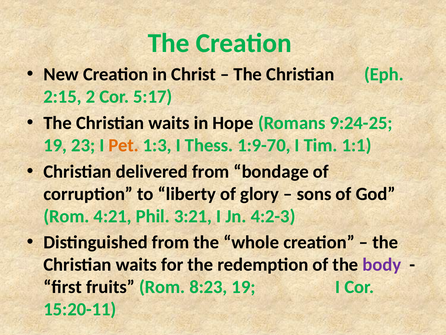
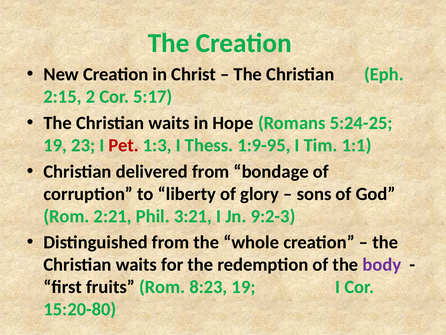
9:24-25: 9:24-25 -> 5:24-25 (361, 123)
Pet colour: orange -> red (124, 145)
1:9-70: 1:9-70 -> 1:9-95 (264, 145)
4:21: 4:21 -> 2:21 (113, 216)
4:2-3: 4:2-3 -> 9:2-3 (273, 216)
15:20-11: 15:20-11 -> 15:20-80 (80, 309)
